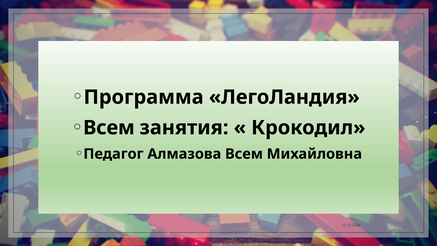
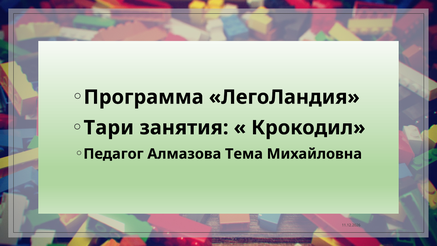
Всем: Всем -> Тари (109, 128)
Алмазова Всем: Всем -> Тема (244, 154)
